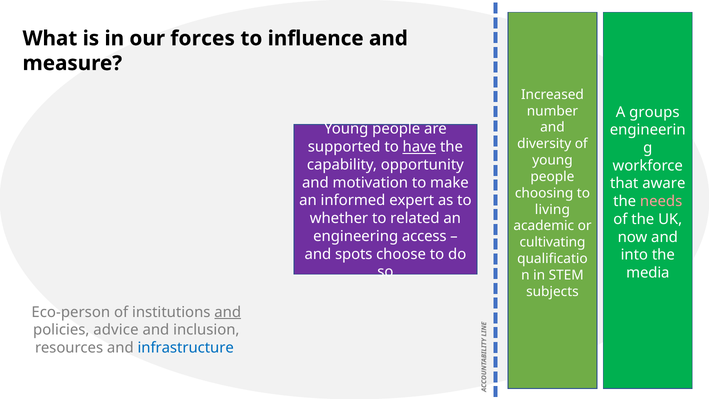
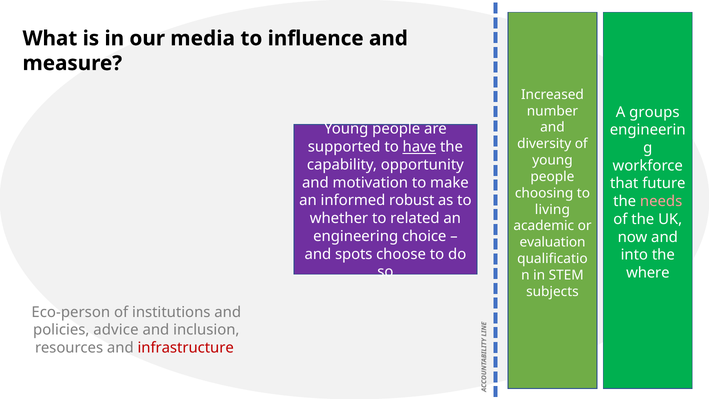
forces: forces -> media (203, 38)
aware: aware -> future (664, 183)
expert: expert -> robust (412, 200)
access: access -> choice (424, 236)
cultivating: cultivating -> evaluation (553, 242)
media: media -> where (648, 273)
and underline: present -> none (228, 312)
infrastructure colour: blue -> red (186, 348)
